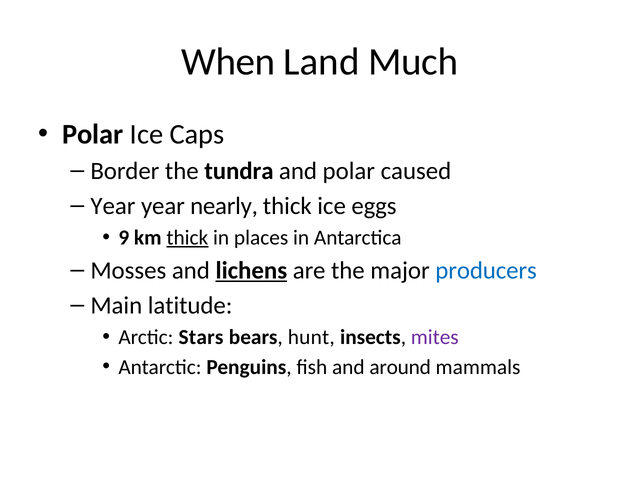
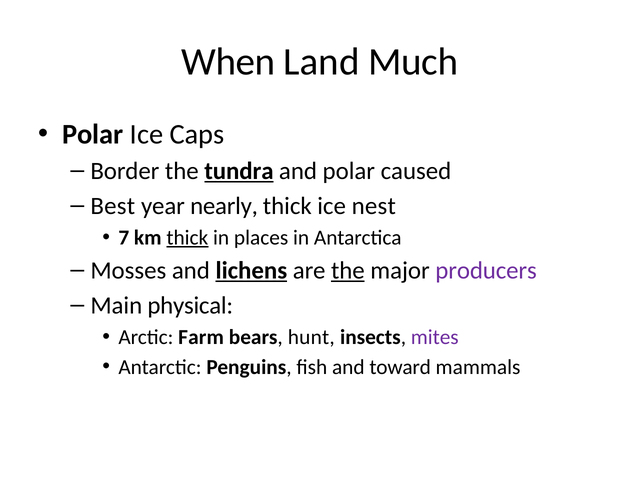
tundra underline: none -> present (239, 171)
Year: Year -> Best (113, 206)
eggs: eggs -> nest (374, 206)
9: 9 -> 7 (124, 238)
the underline: none -> present (348, 271)
producers colour: blue -> purple (486, 271)
latitude: latitude -> physical (190, 305)
Stars: Stars -> Farm (201, 337)
around: around -> toward (400, 367)
